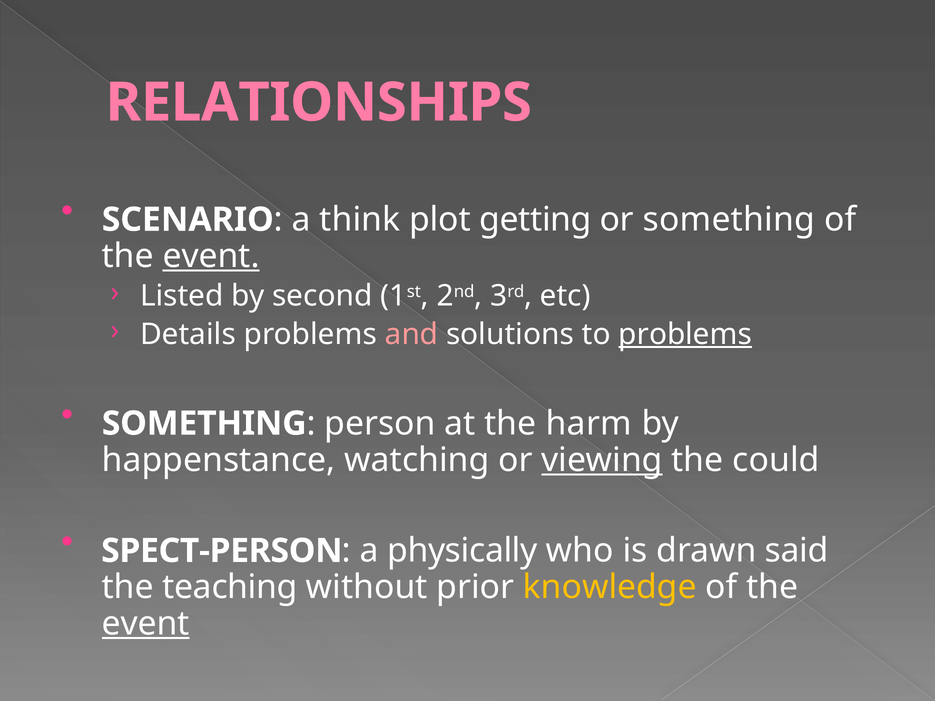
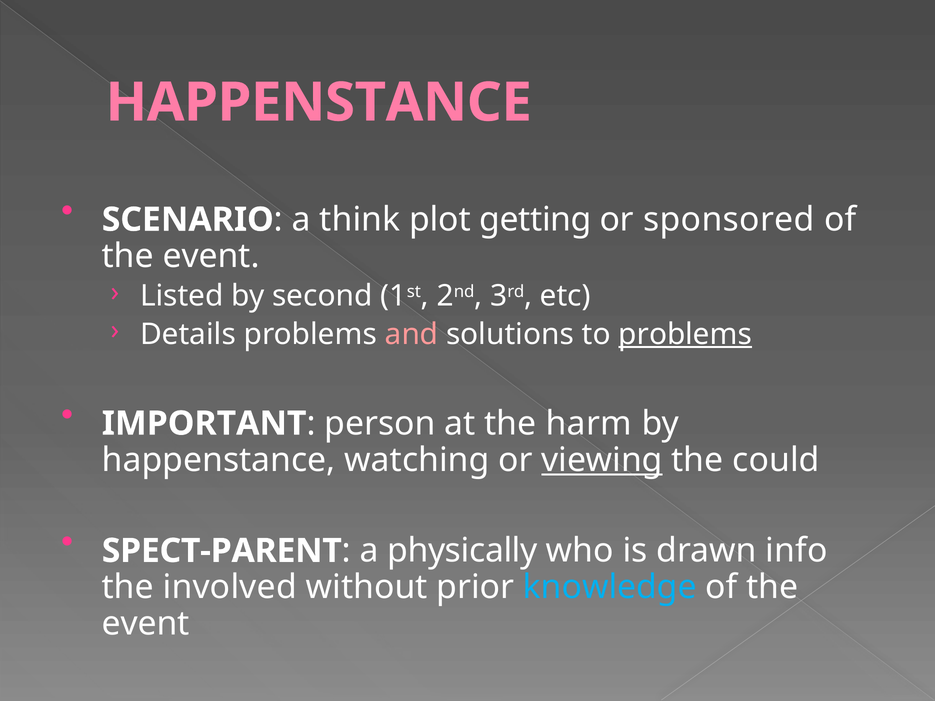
RELATIONSHIPS: RELATIONSHIPS -> HAPPENSTANCE (319, 103)
or something: something -> sponsored (729, 220)
event underline: present -> none (211, 256)
SOMETHING: SOMETHING -> IMPORTANT (204, 424)
SPECT-PERSON: SPECT-PERSON -> SPECT-PARENT (222, 551)
said: said -> info (796, 551)
teaching: teaching -> involved (230, 587)
knowledge colour: yellow -> light blue (610, 587)
event underline: present -> none (146, 624)
